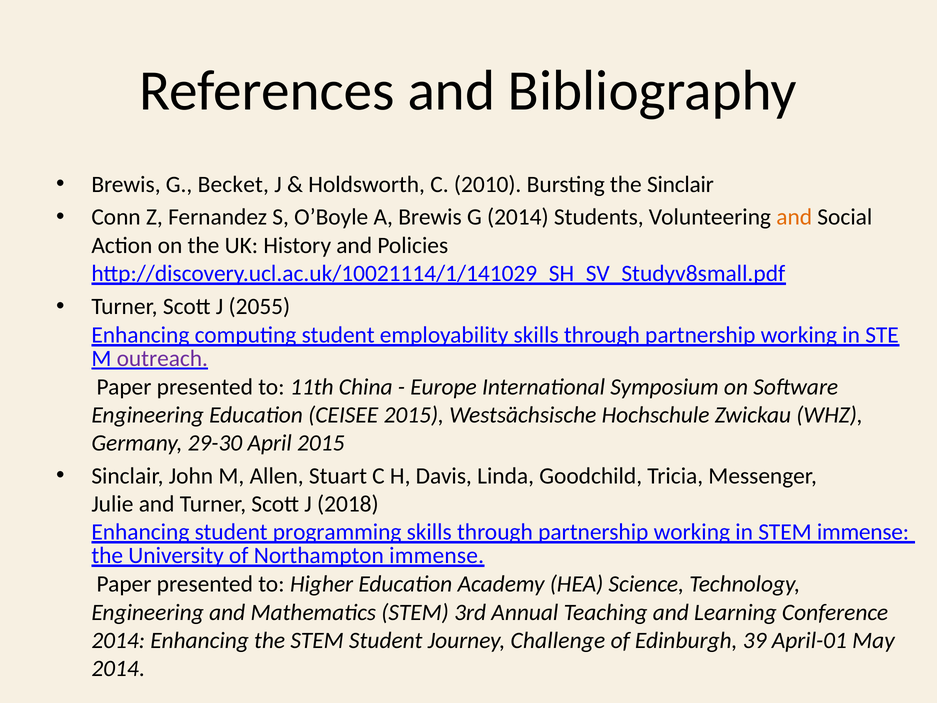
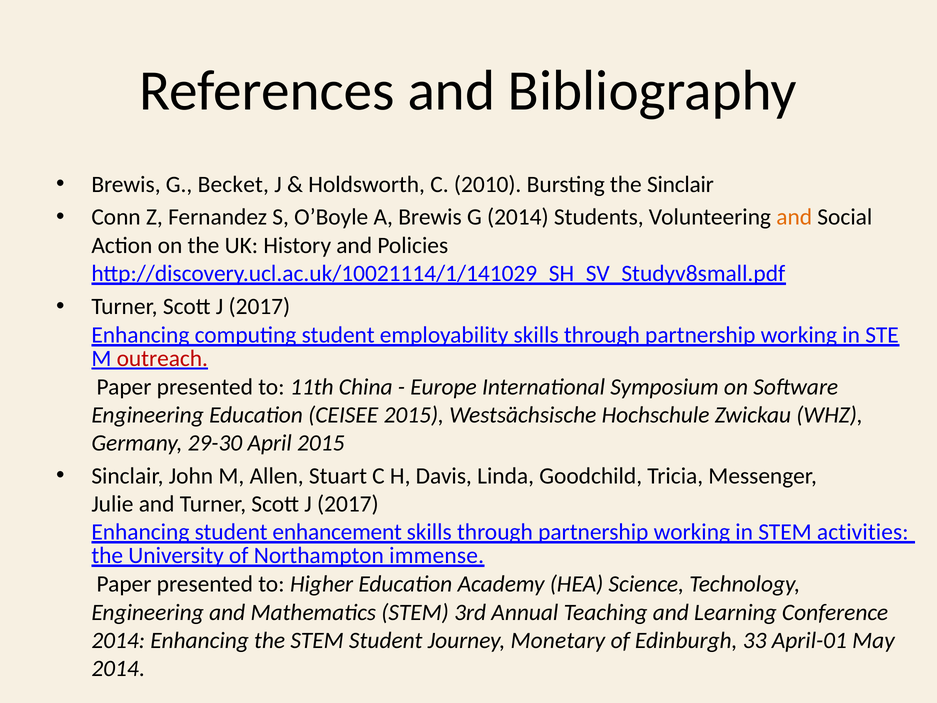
2055: 2055 -> 2017 (259, 307)
outreach colour: purple -> red (162, 358)
2018: 2018 -> 2017 (348, 504)
programming: programming -> enhancement (337, 532)
STEM immense: immense -> activities (863, 532)
Challenge: Challenge -> Monetary (558, 640)
39: 39 -> 33 (755, 640)
